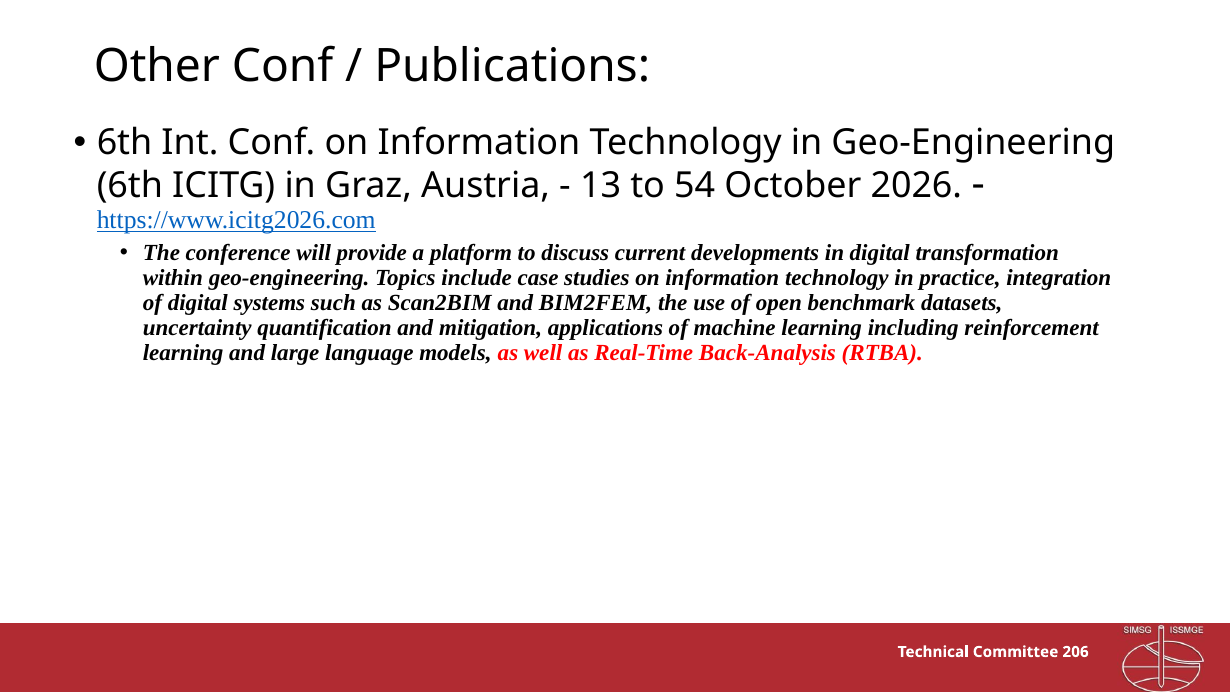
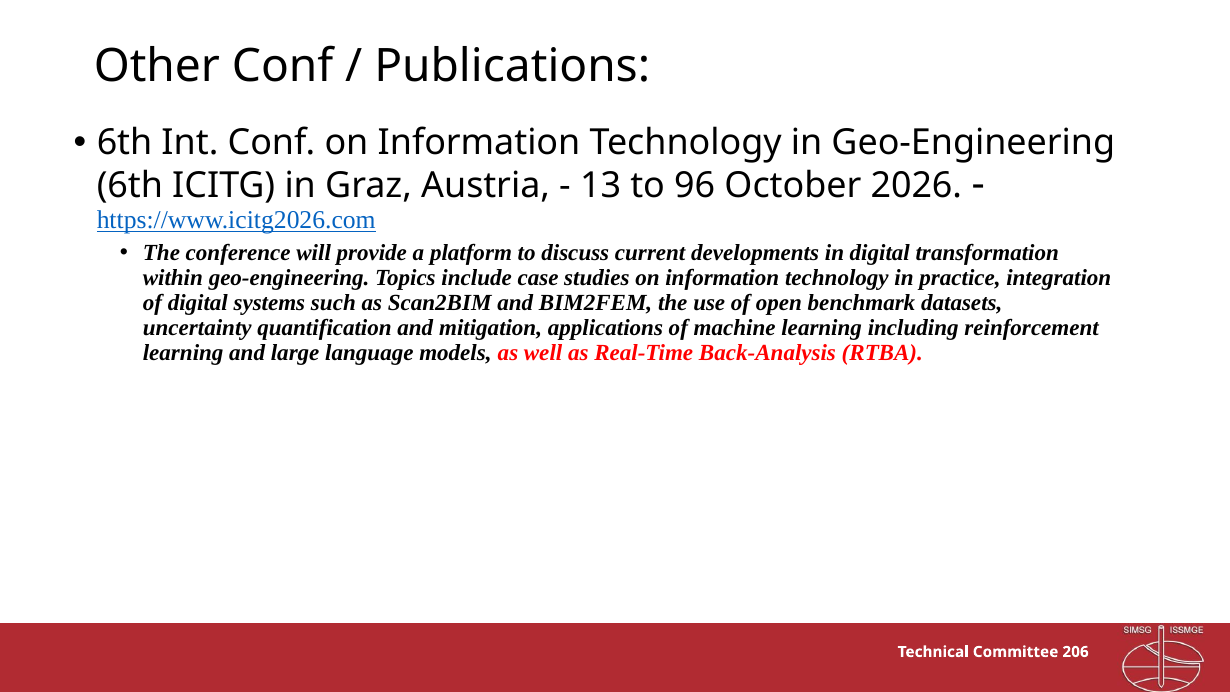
54: 54 -> 96 (695, 186)
